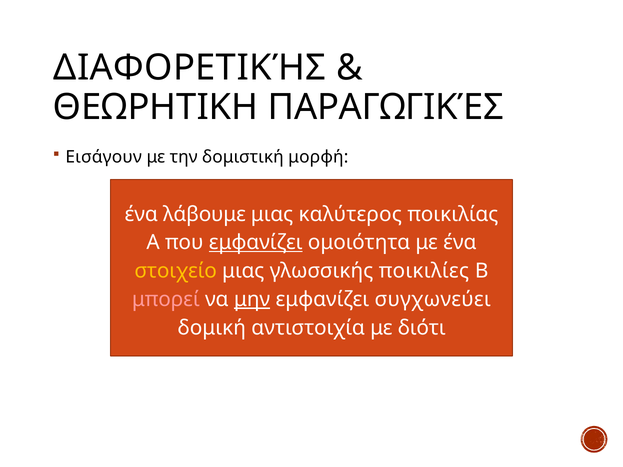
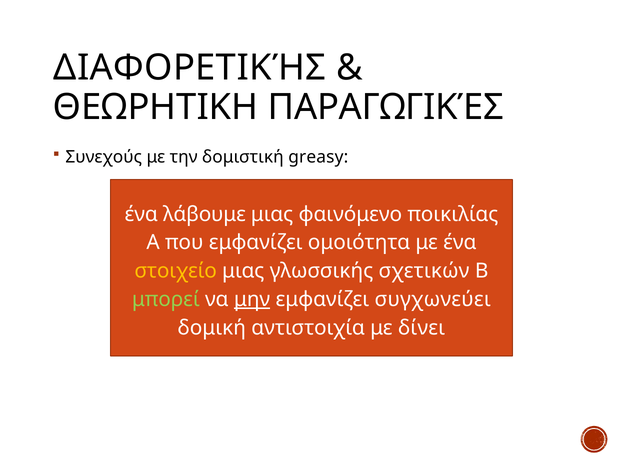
Εισάγουν: Εισάγουν -> Συνεχούς (104, 157)
μορφή: μορφή -> greasy (318, 157)
καλύτερος: καλύτερος -> φαινόμενο (350, 214)
εμφανίζει underline: present -> none (256, 243)
ποικιλίες: ποικιλίες -> σχετικών (424, 271)
μπορεί colour: pink -> light green (166, 300)
διότι: διότι -> δίνει (422, 328)
